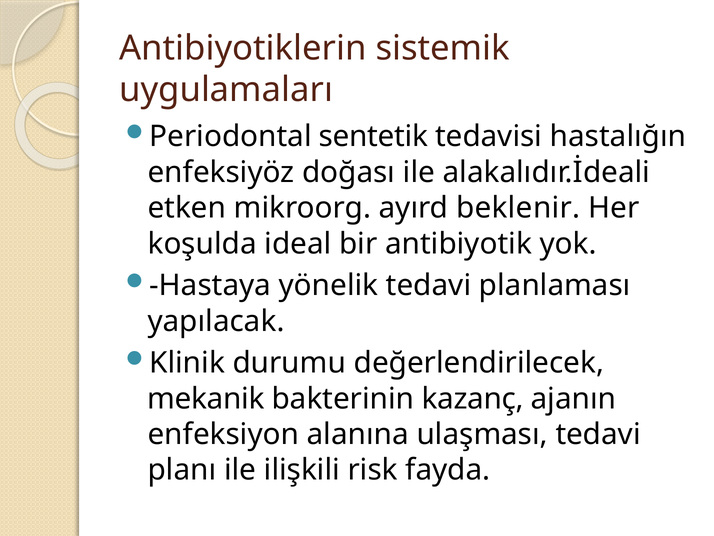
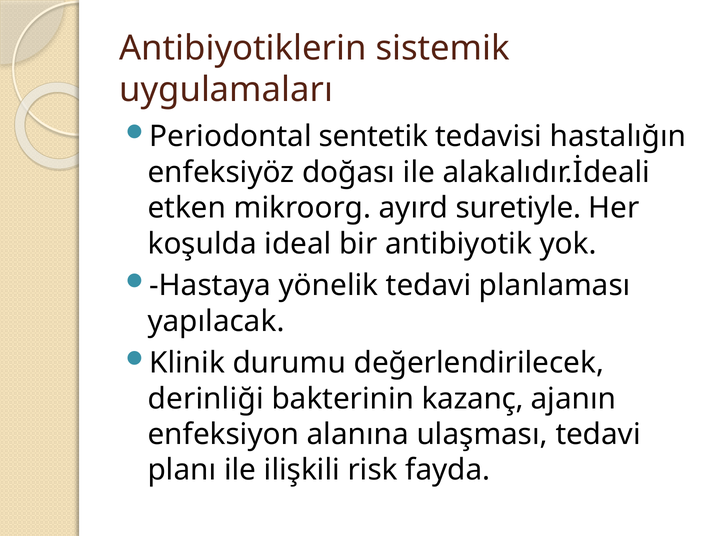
beklenir: beklenir -> suretiyle (518, 208)
mekanik: mekanik -> derinliği (206, 398)
